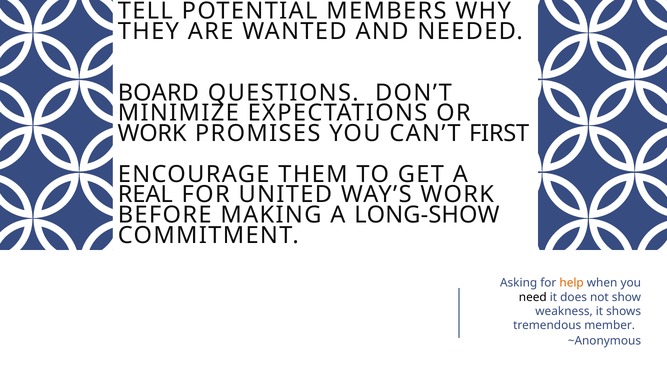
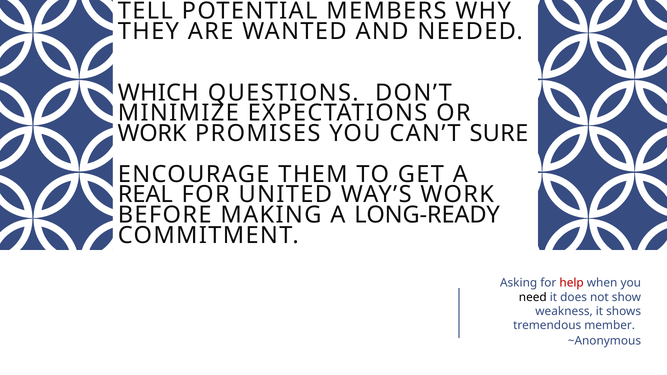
BOARD: BOARD -> WHICH (158, 93)
FIRST: FIRST -> SURE (499, 134)
LONG-SHOW: LONG-SHOW -> LONG-READY (427, 215)
help colour: orange -> red (572, 283)
